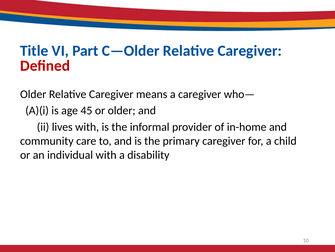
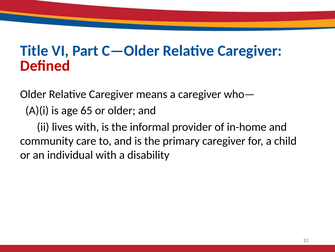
45: 45 -> 65 (86, 110)
